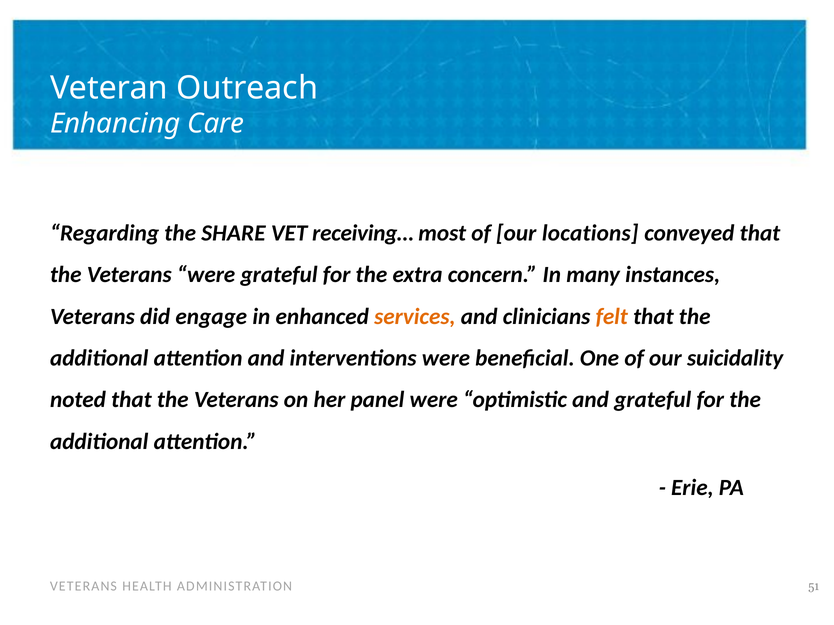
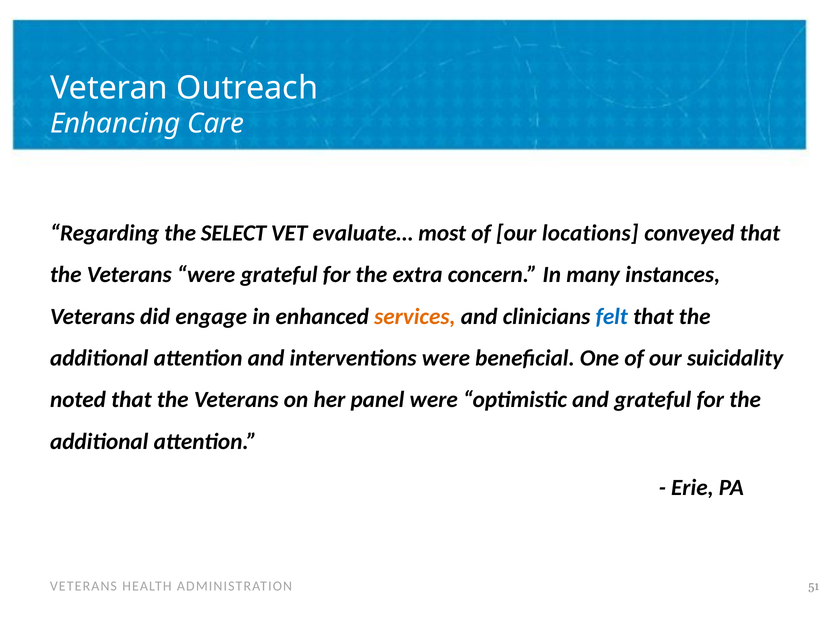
SHARE: SHARE -> SELECT (234, 233)
receiving…: receiving… -> evaluate… (363, 233)
felt colour: orange -> blue (612, 317)
